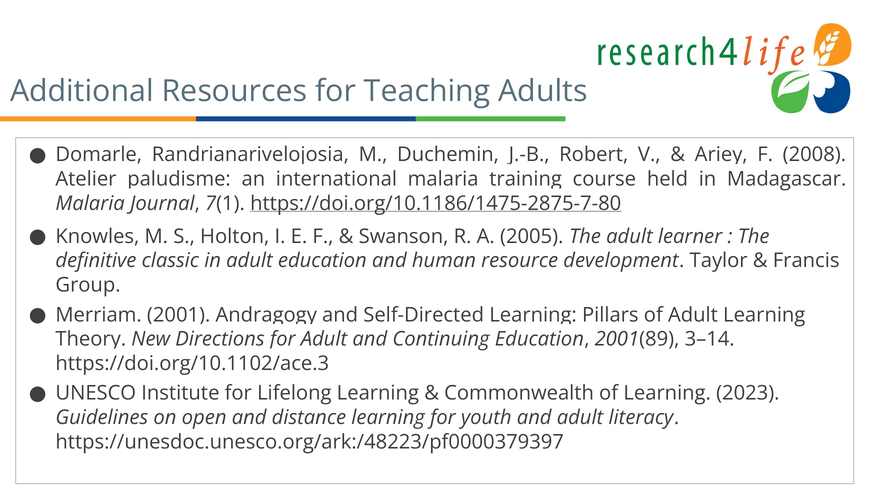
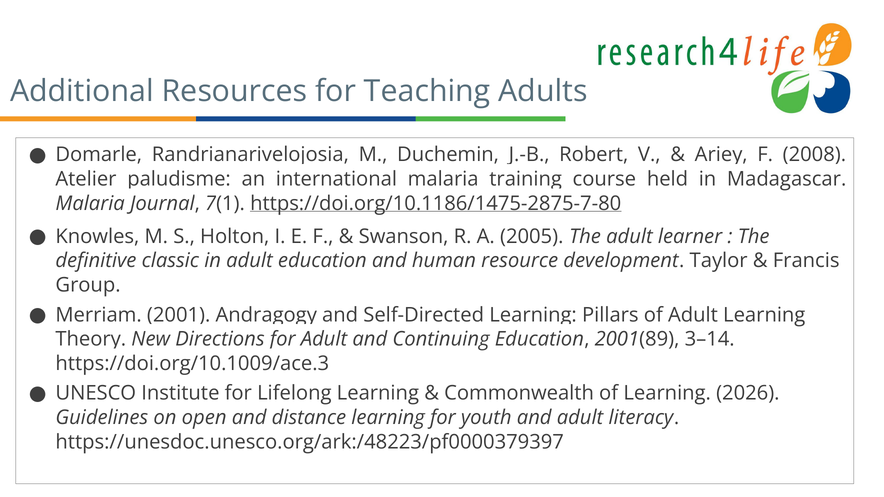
https://doi.org/10.1102/ace.3: https://doi.org/10.1102/ace.3 -> https://doi.org/10.1009/ace.3 (192, 364)
2023: 2023 -> 2026 (748, 393)
